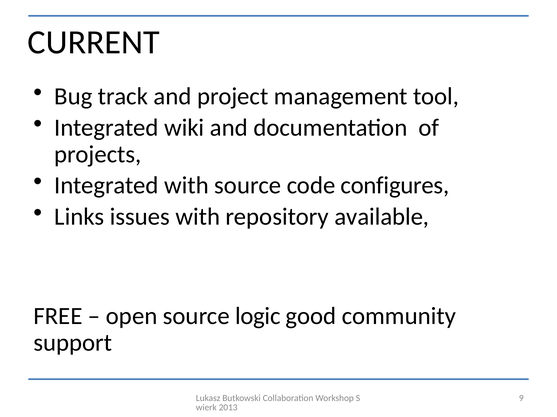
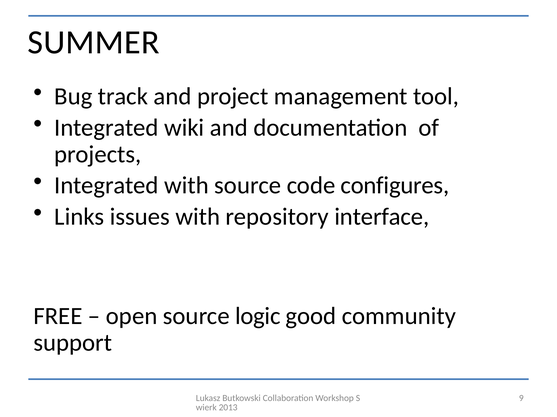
CURRENT: CURRENT -> SUMMER (94, 42)
available: available -> interface (382, 217)
